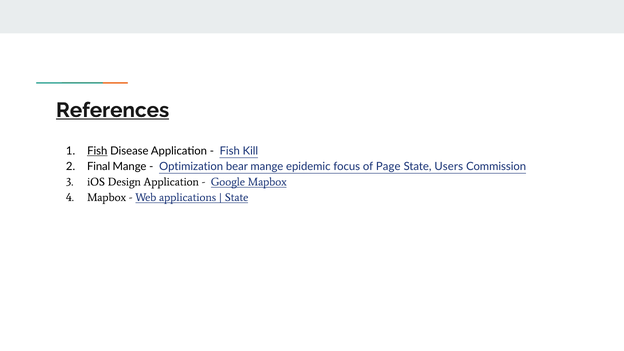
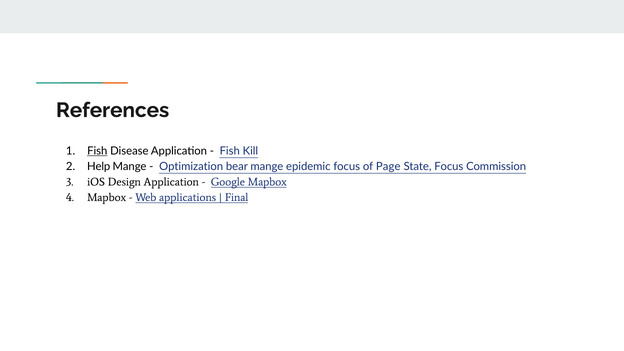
References underline: present -> none (113, 110)
Final: Final -> Help (99, 166)
State Users: Users -> Focus (449, 166)
State: State -> Final (237, 198)
